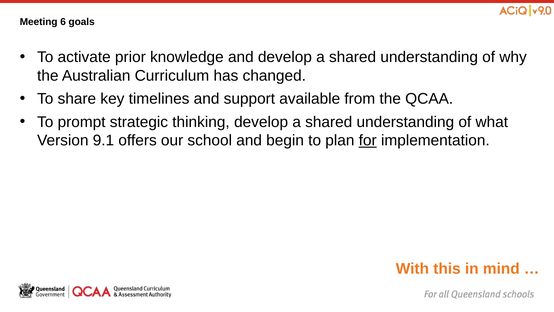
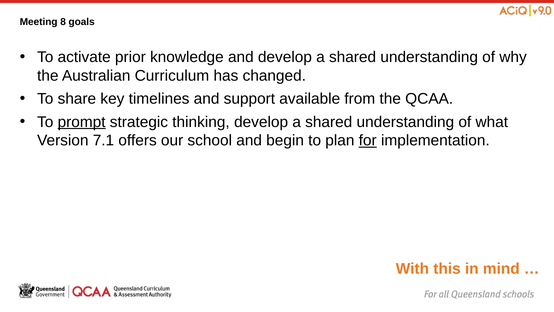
6: 6 -> 8 (63, 22)
prompt underline: none -> present (82, 122)
9.1: 9.1 -> 7.1 (103, 140)
